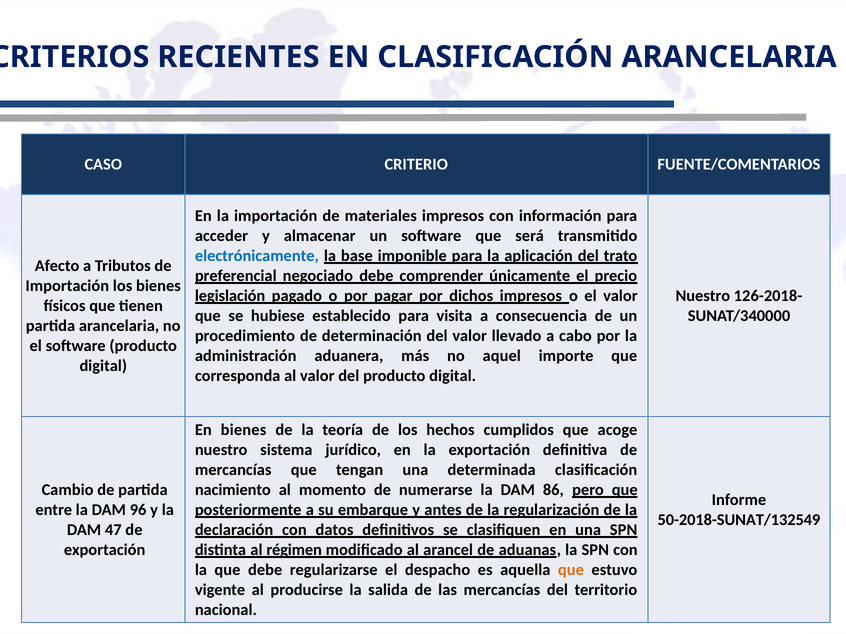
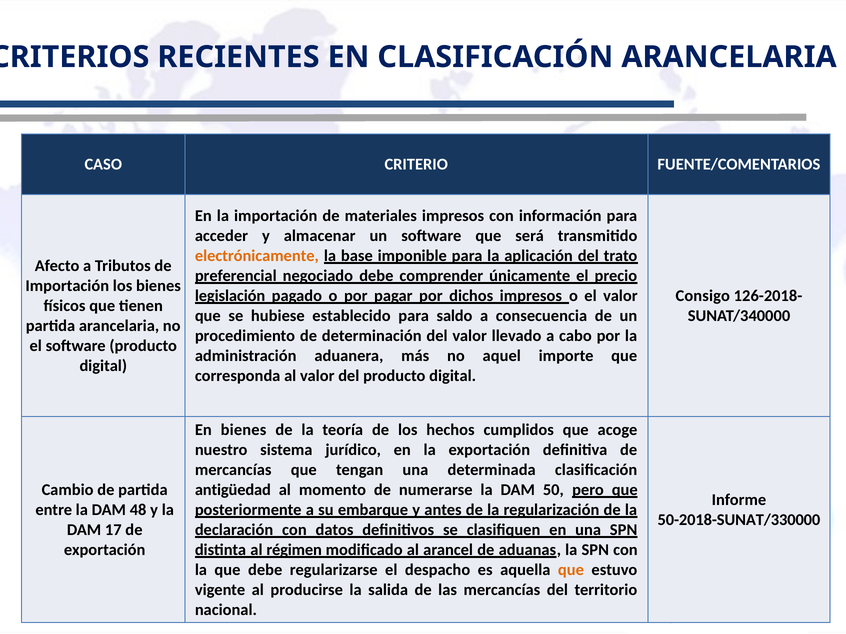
electrónicamente colour: blue -> orange (257, 256)
Nuestro: Nuestro -> Consigo (703, 296)
visita: visita -> saldo (454, 316)
nacimiento: nacimiento -> antigüedad (233, 490)
86: 86 -> 50 (553, 490)
96: 96 -> 48 (138, 510)
50-2018-SUNAT/132549: 50-2018-SUNAT/132549 -> 50-2018-SUNAT/330000 (739, 520)
47: 47 -> 17 (113, 530)
